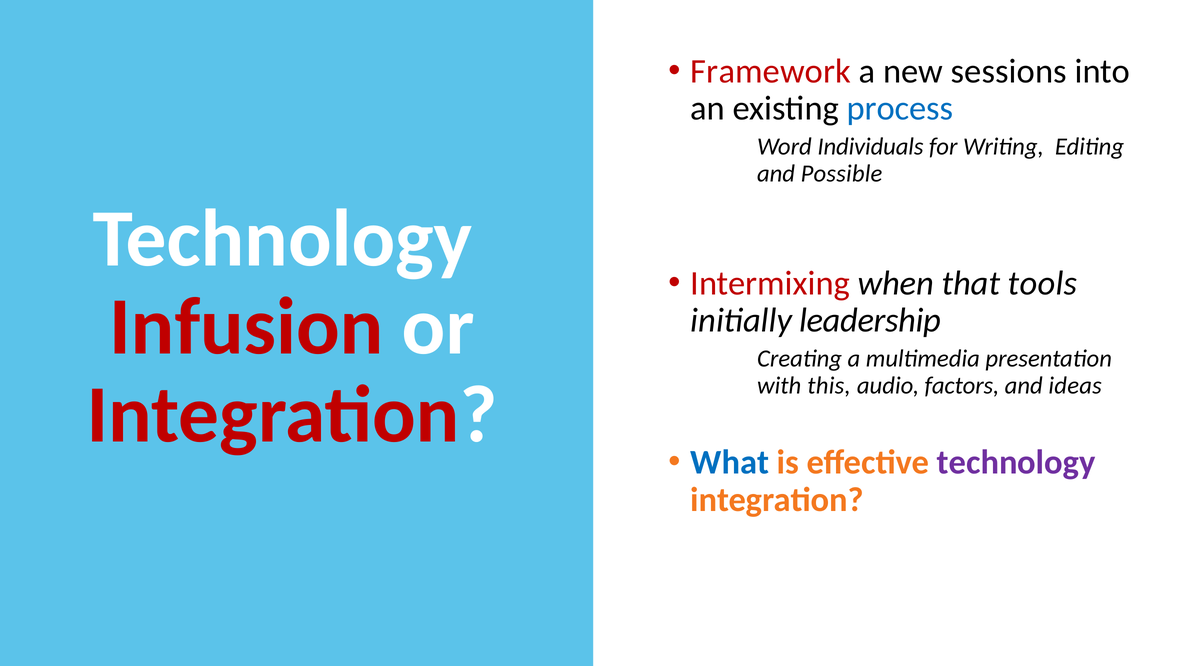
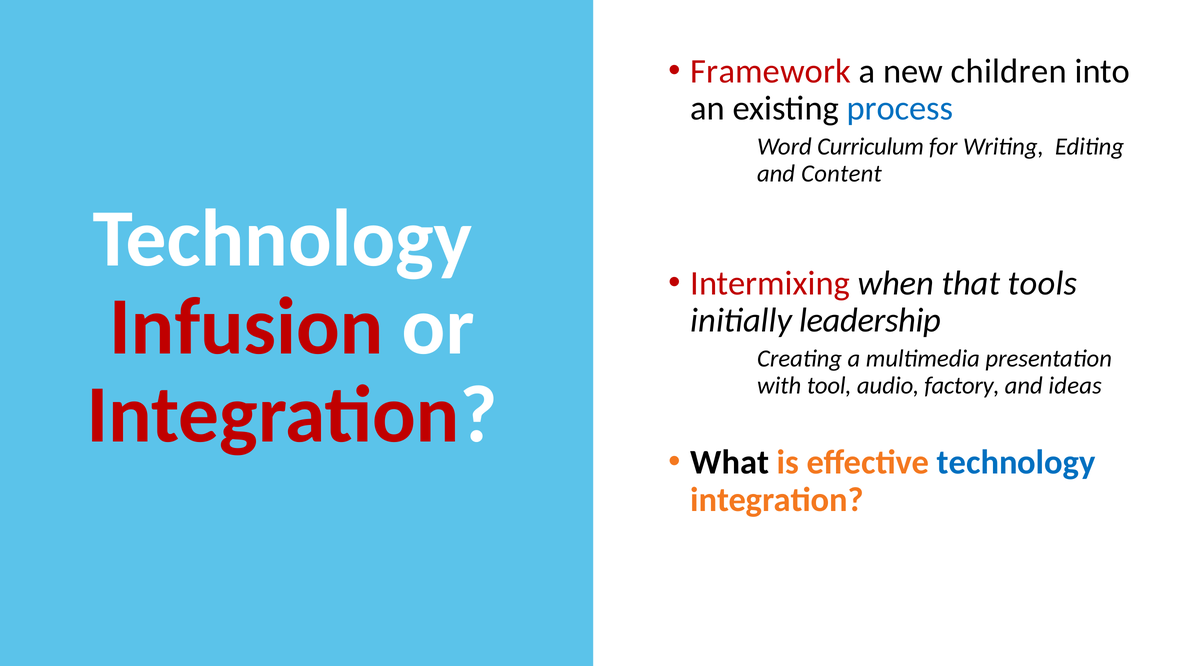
sessions: sessions -> children (1009, 71)
Individuals: Individuals -> Curriculum (871, 147)
Possible: Possible -> Content (842, 173)
this: this -> tool (829, 385)
factors: factors -> factory (962, 385)
What colour: blue -> black (730, 462)
technology colour: purple -> blue (1016, 462)
